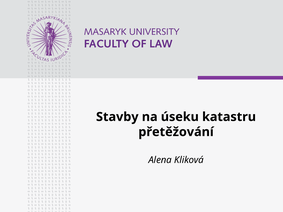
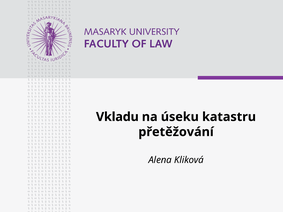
Stavby: Stavby -> Vkladu (117, 117)
